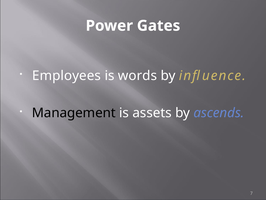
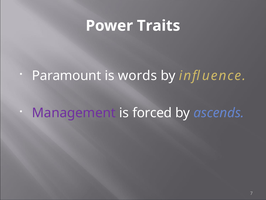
Gates: Gates -> Traits (159, 26)
Employees: Employees -> Paramount (67, 75)
Management colour: black -> purple (74, 113)
assets: assets -> forced (152, 113)
